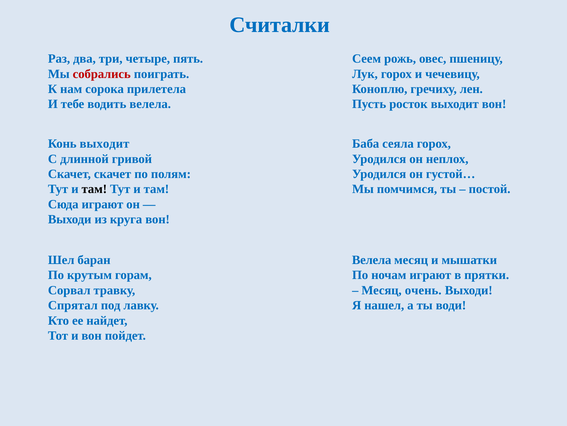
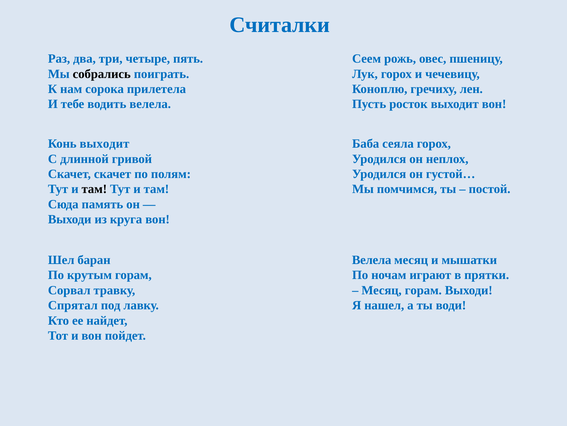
собрались colour: red -> black (102, 74)
Сюда играют: играют -> память (102, 204)
Месяц очень: очень -> горам (423, 290)
